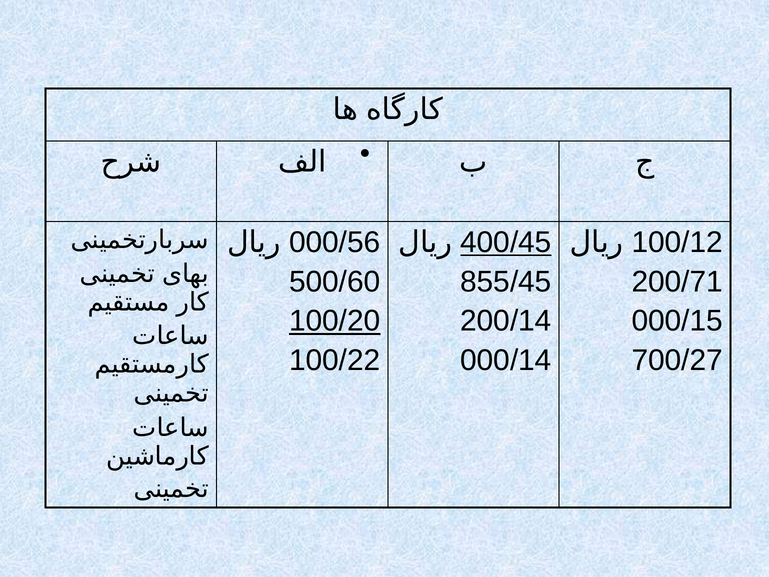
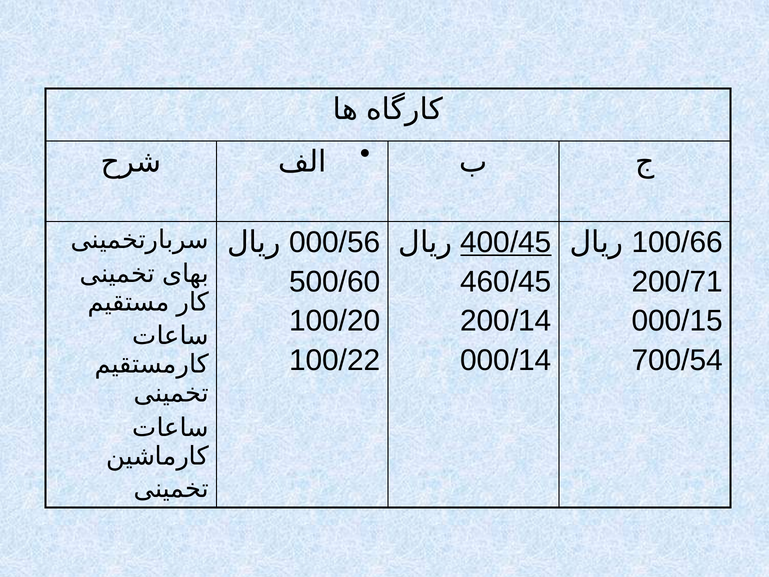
100/12: 100/12 -> 100/66 (677, 242)
855/45: 855/45 -> 460/45 (506, 282)
100/20 underline: present -> none (335, 321)
700/27: 700/27 -> 700/54 (677, 360)
